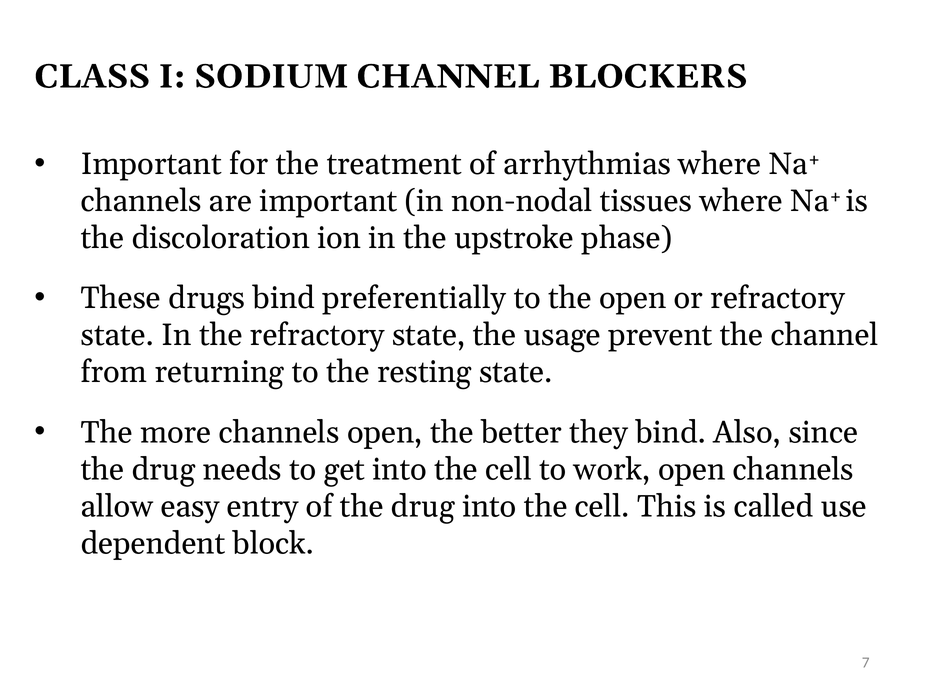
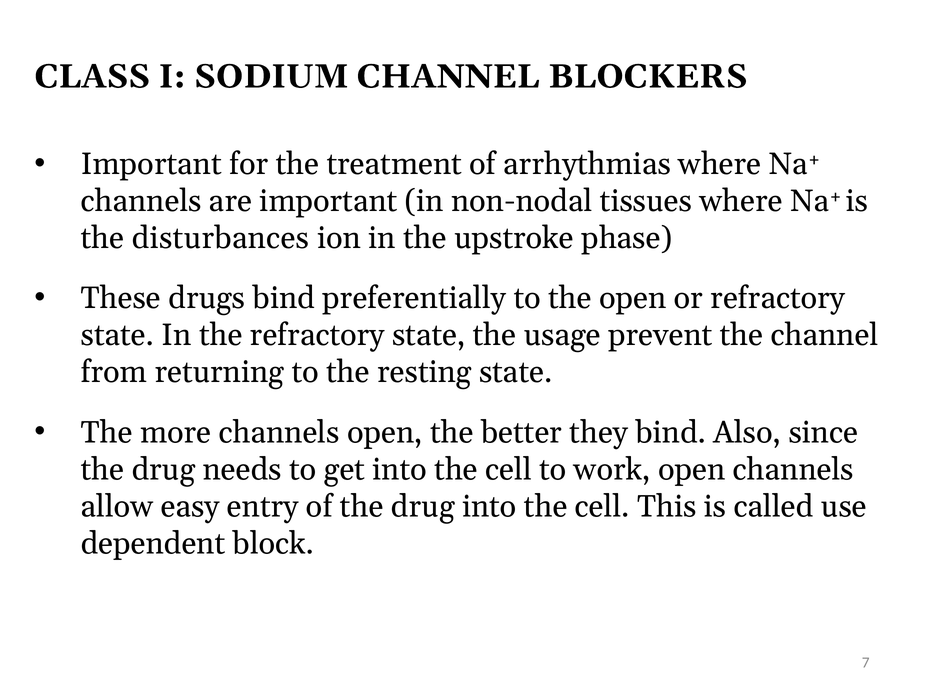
discoloration: discoloration -> disturbances (220, 238)
